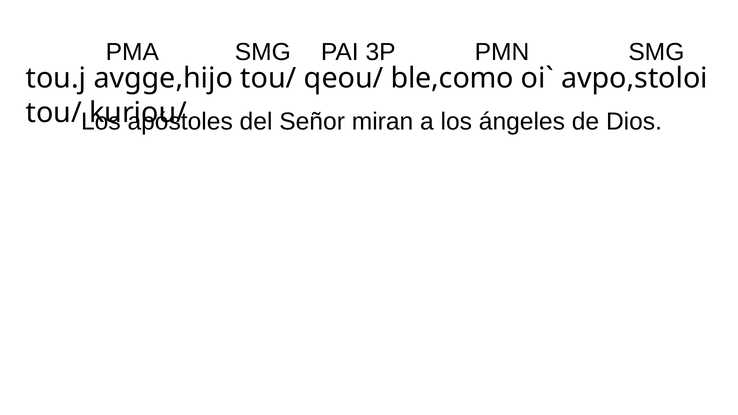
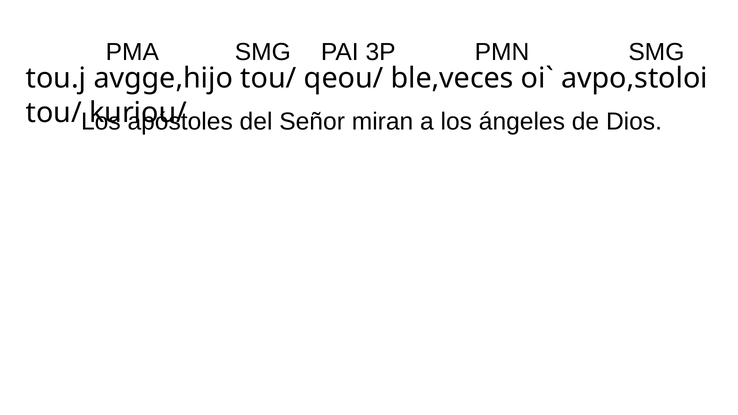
ble,como: ble,como -> ble,veces (452, 78)
